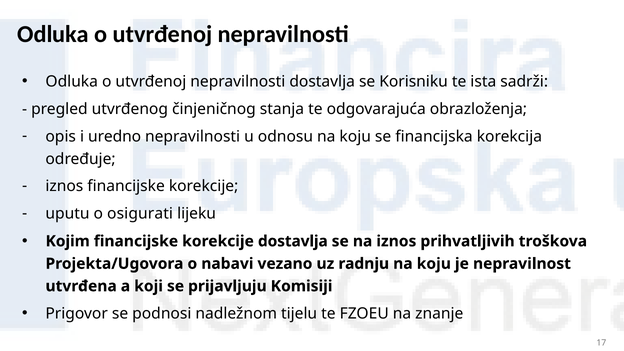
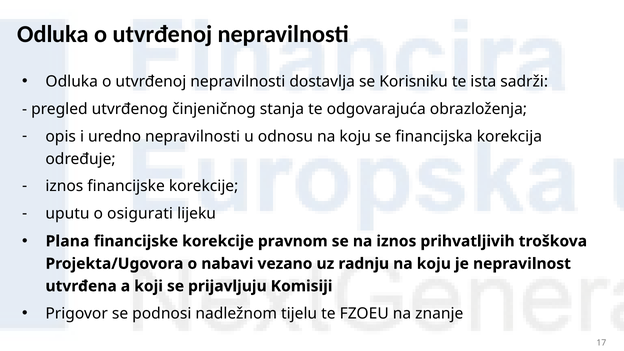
Kojim: Kojim -> Plana (68, 241)
korekcije dostavlja: dostavlja -> pravnom (293, 241)
